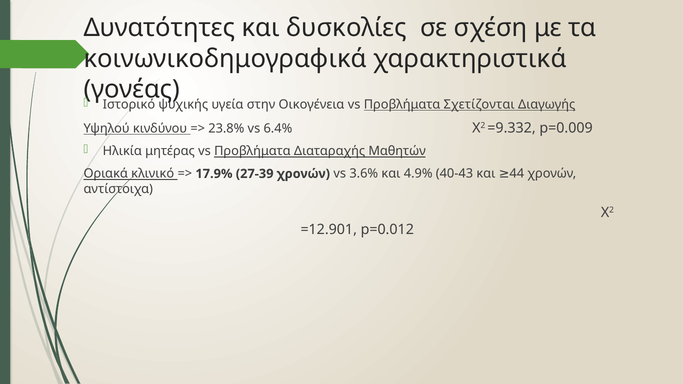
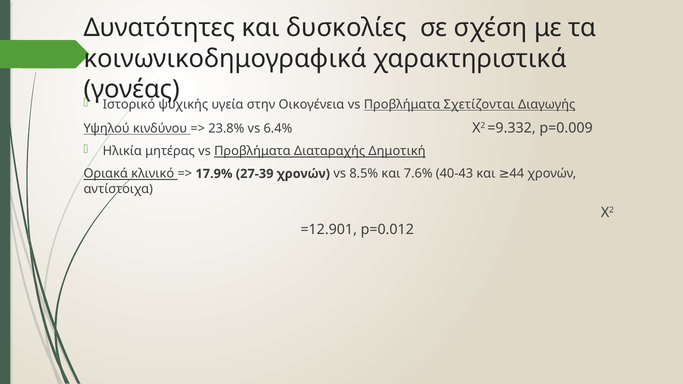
Μαθητών: Μαθητών -> Δημοτική (397, 151)
3.6%: 3.6% -> 8.5% (364, 174)
4.9%: 4.9% -> 7.6% (418, 174)
